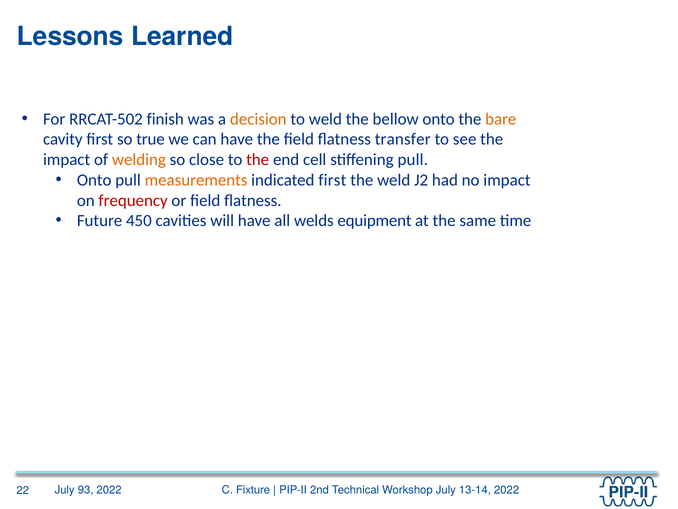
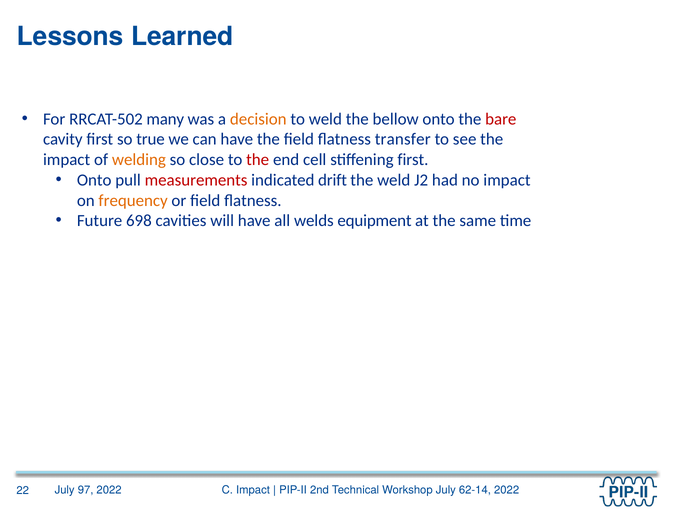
finish: finish -> many (165, 119)
bare colour: orange -> red (501, 119)
stiffening pull: pull -> first (413, 160)
measurements colour: orange -> red (196, 180)
indicated first: first -> drift (333, 180)
frequency colour: red -> orange (133, 200)
450: 450 -> 698 (139, 221)
93: 93 -> 97 (86, 490)
C Fixture: Fixture -> Impact (253, 489)
13-14: 13-14 -> 62-14 (475, 489)
